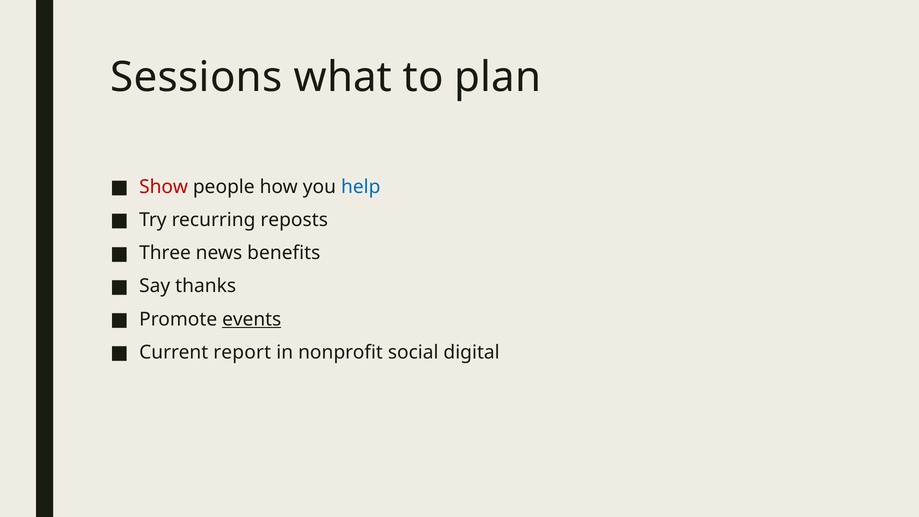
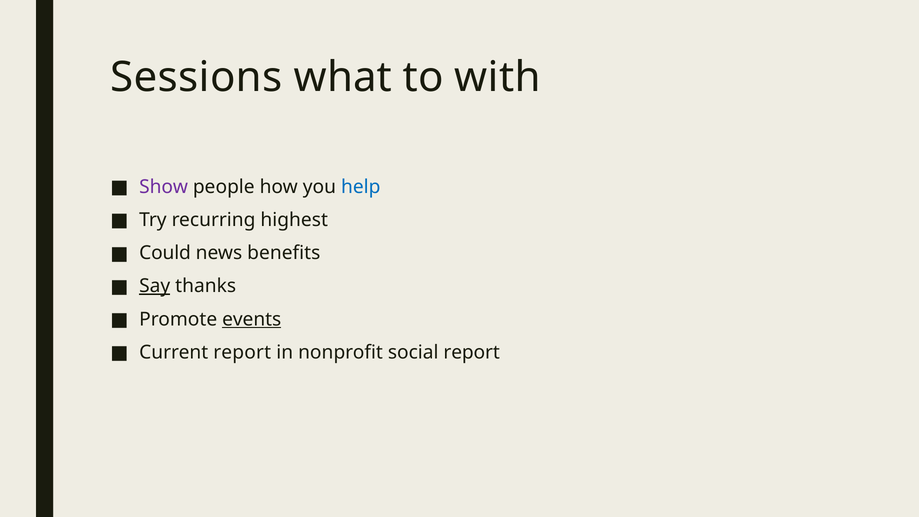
plan: plan -> with (498, 77)
Show colour: red -> purple (164, 187)
reposts: reposts -> highest (294, 220)
Three: Three -> Could (165, 253)
Say underline: none -> present (155, 286)
social digital: digital -> report (472, 352)
